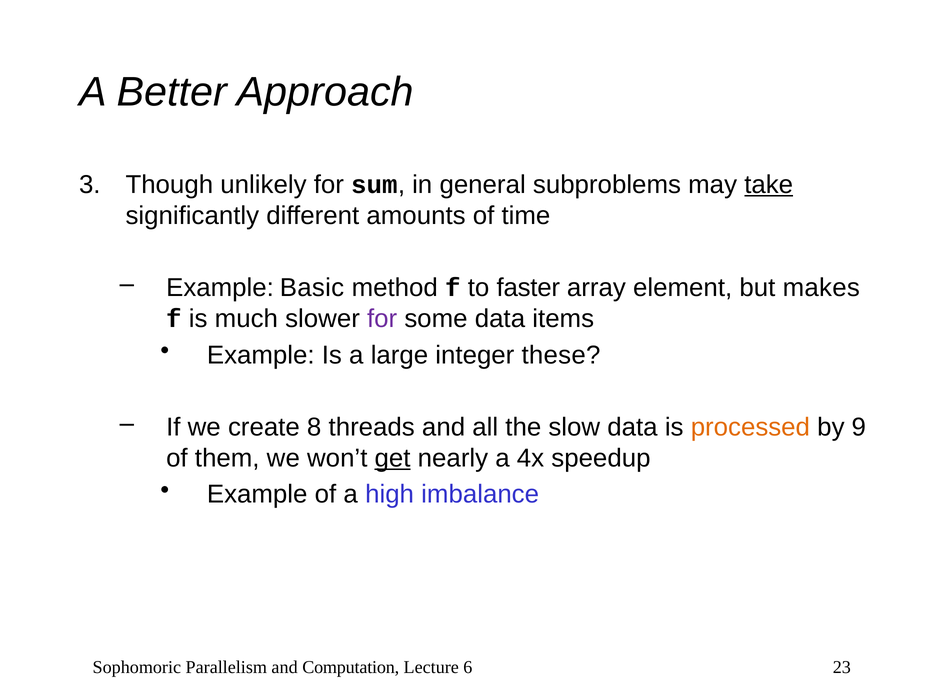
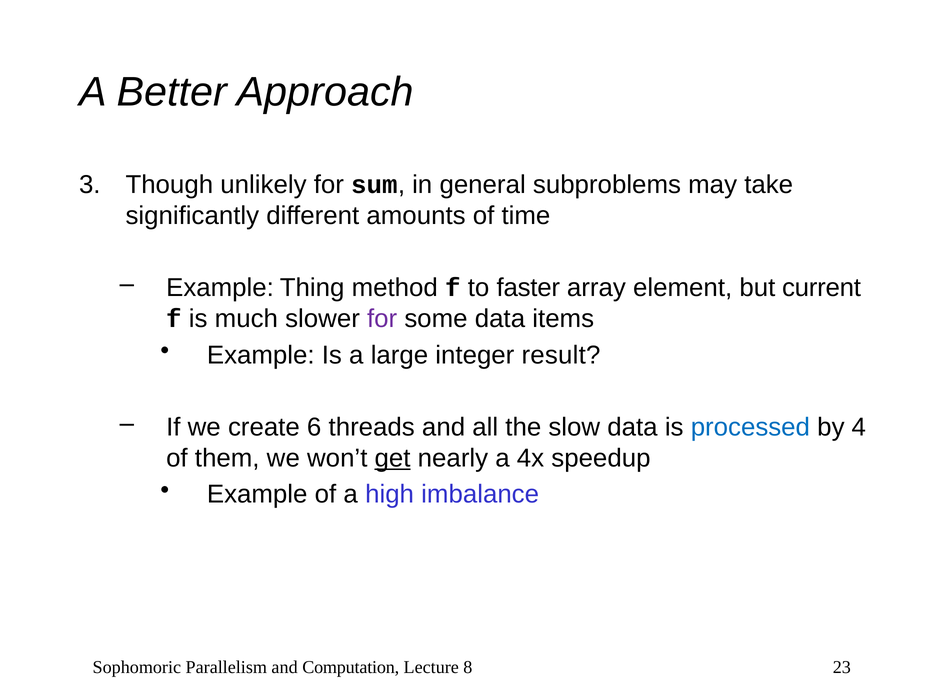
take underline: present -> none (769, 185)
Basic: Basic -> Thing (312, 288)
makes: makes -> current (821, 288)
these: these -> result (561, 355)
8: 8 -> 6 (314, 428)
processed colour: orange -> blue (750, 428)
9: 9 -> 4 (859, 428)
6: 6 -> 8 (468, 668)
